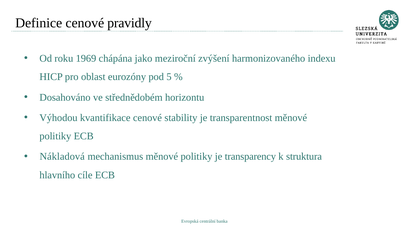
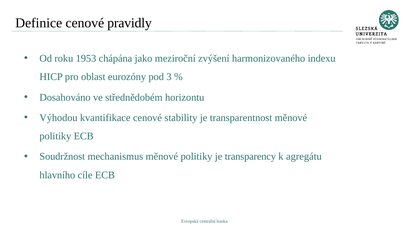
1969: 1969 -> 1953 (86, 59)
5: 5 -> 3 (169, 77)
Nákladová: Nákladová -> Soudržnost (62, 157)
struktura: struktura -> agregátu (304, 157)
